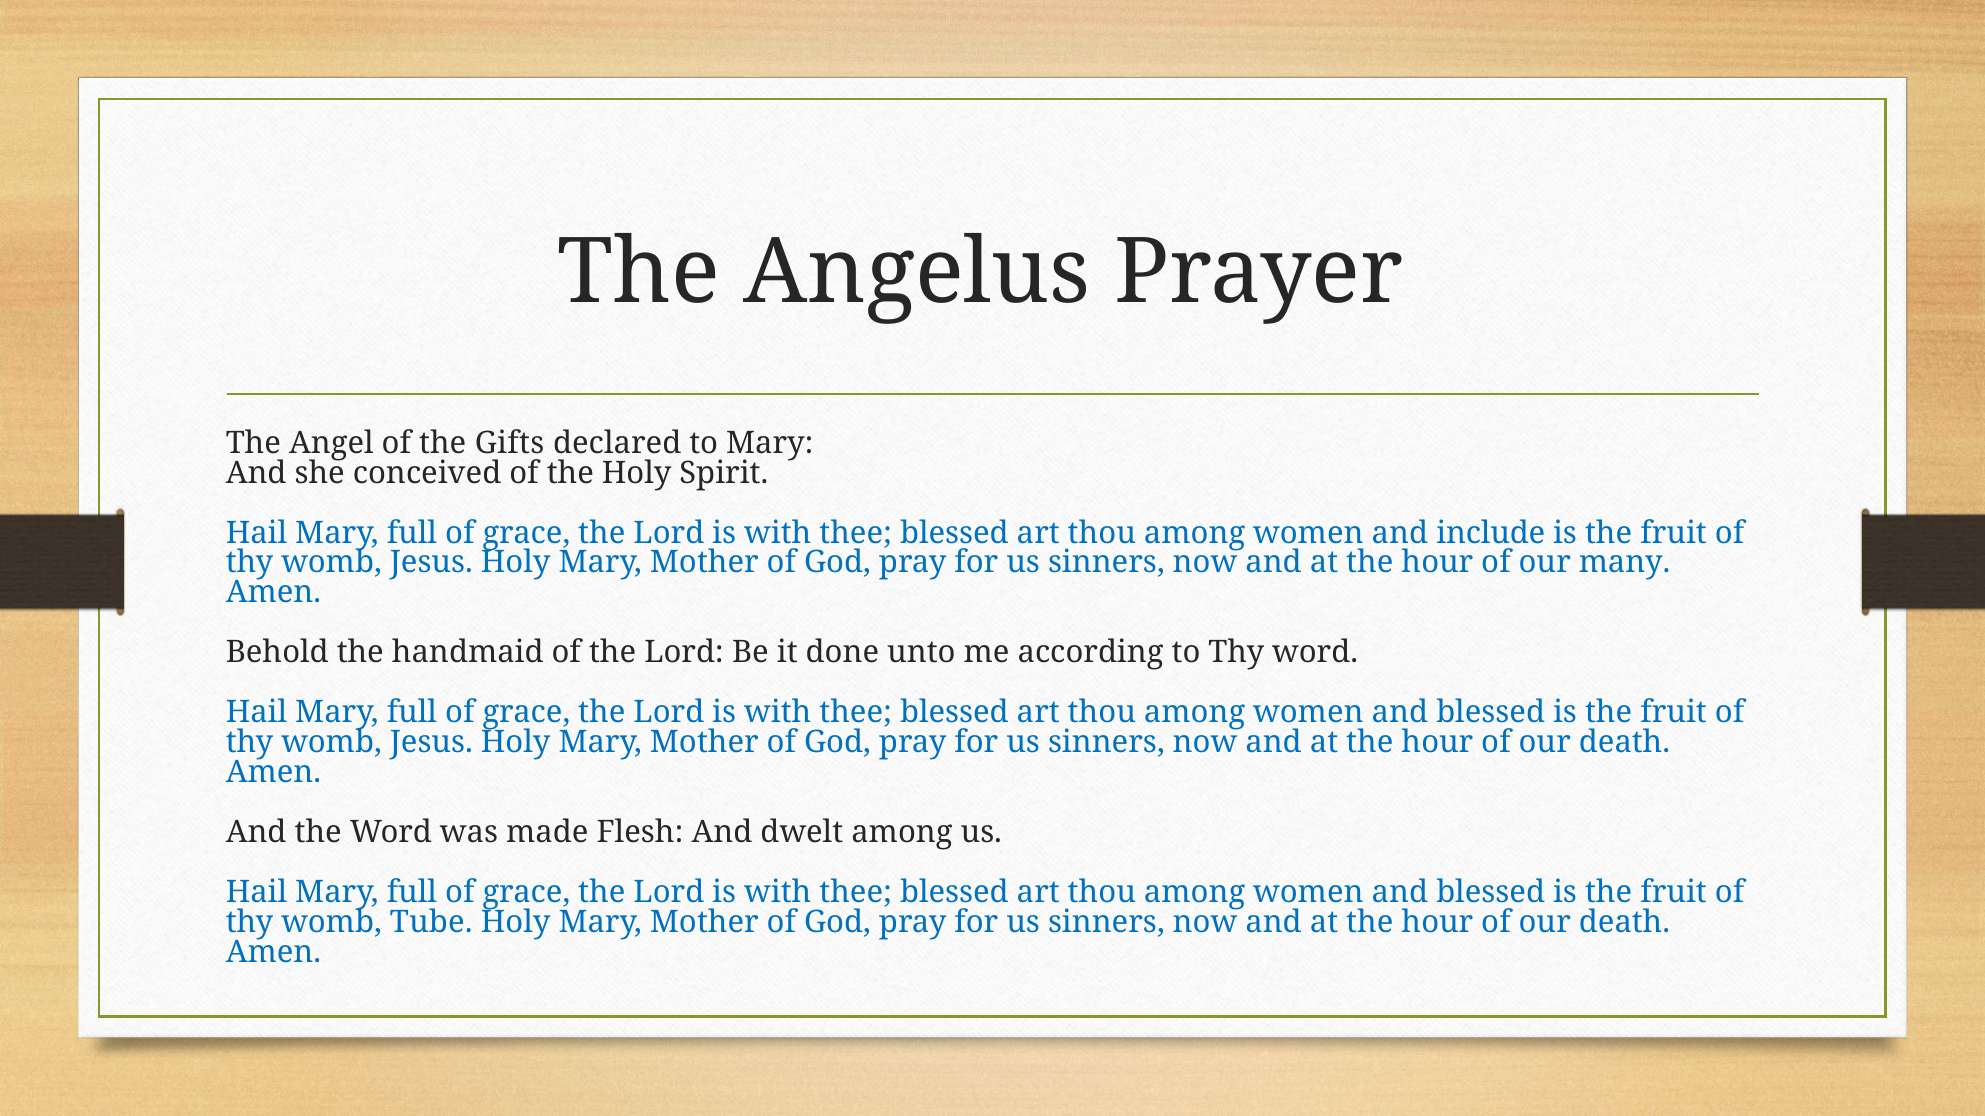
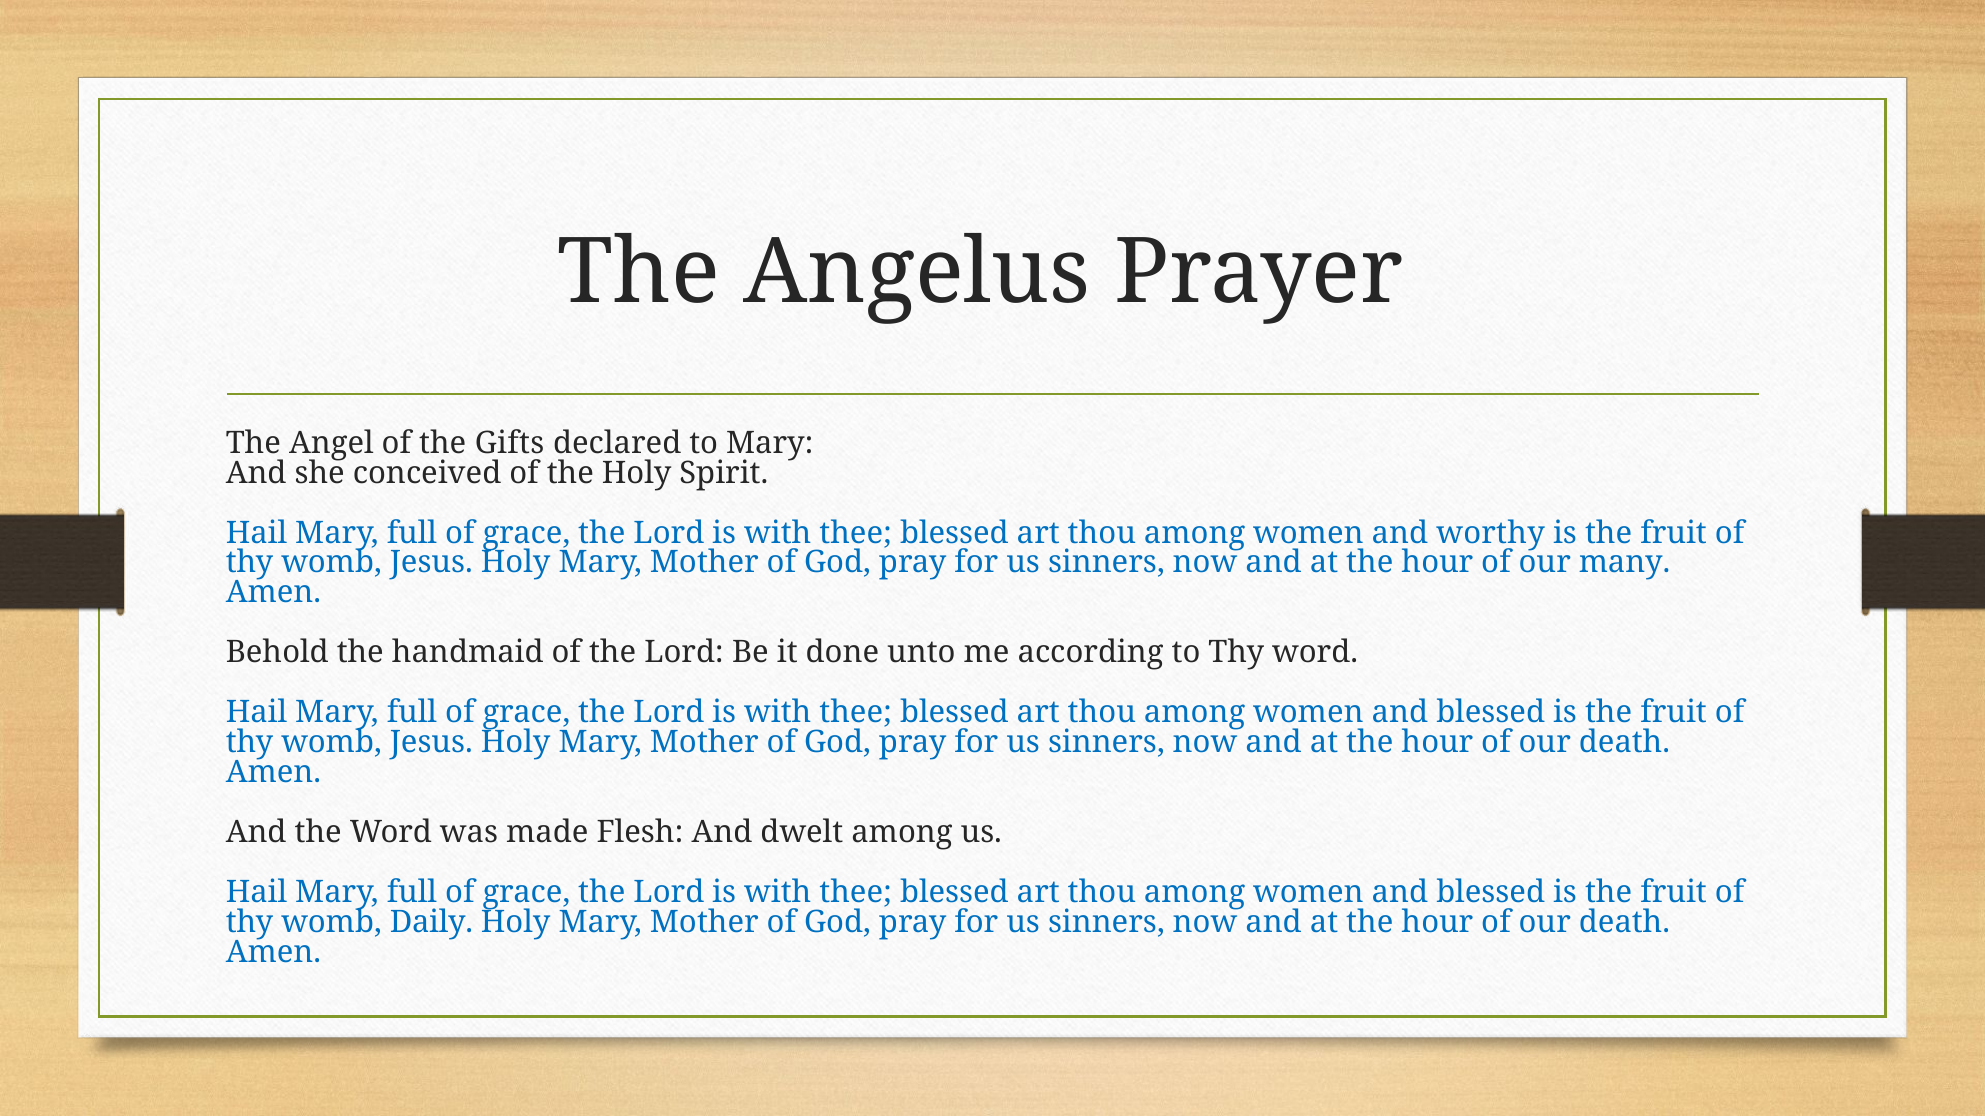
include: include -> worthy (1491, 533)
Tube: Tube -> Daily (431, 923)
